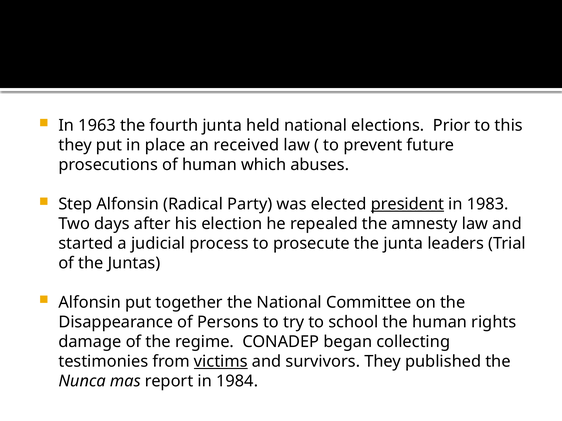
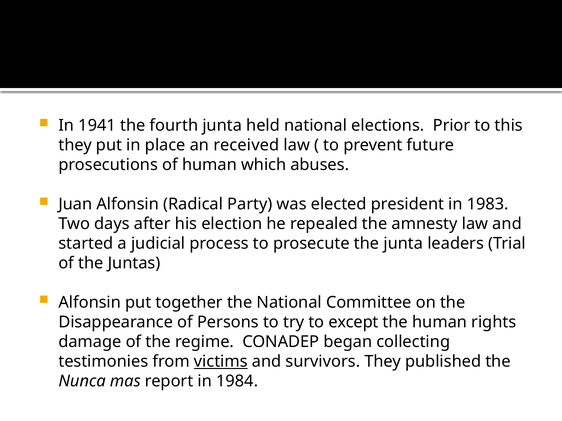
1963: 1963 -> 1941 (97, 126)
Step: Step -> Juan (75, 204)
president underline: present -> none (407, 204)
school: school -> except (353, 322)
